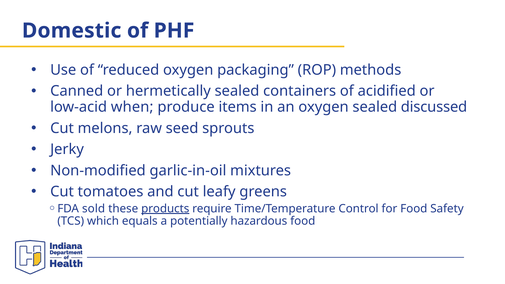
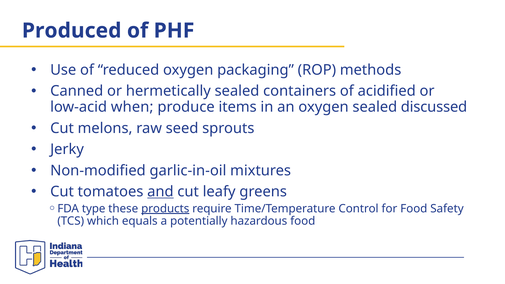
Domestic: Domestic -> Produced (72, 31)
and underline: none -> present (160, 192)
sold: sold -> type (94, 209)
